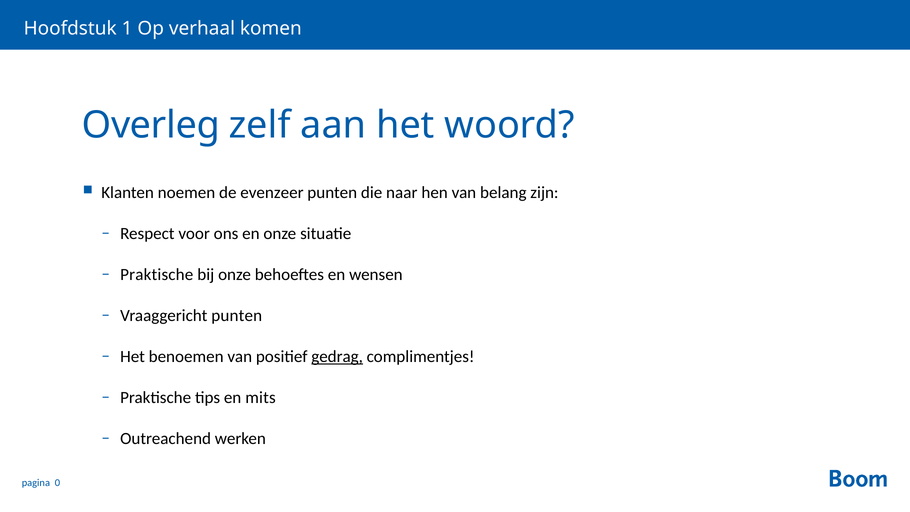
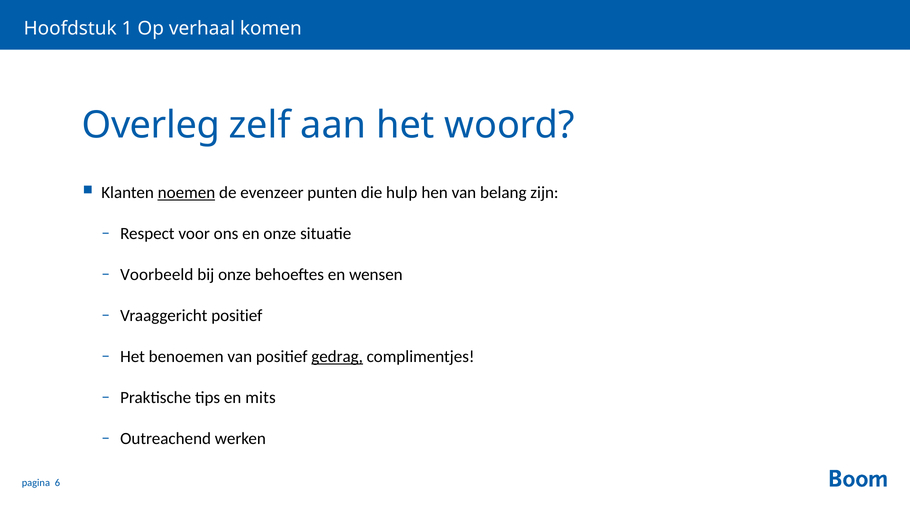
noemen underline: none -> present (186, 193)
naar: naar -> hulp (402, 193)
Praktische: Praktische -> Voorbeeld (157, 275)
Vraaggericht punten: punten -> positief (237, 315)
0: 0 -> 6 (57, 483)
